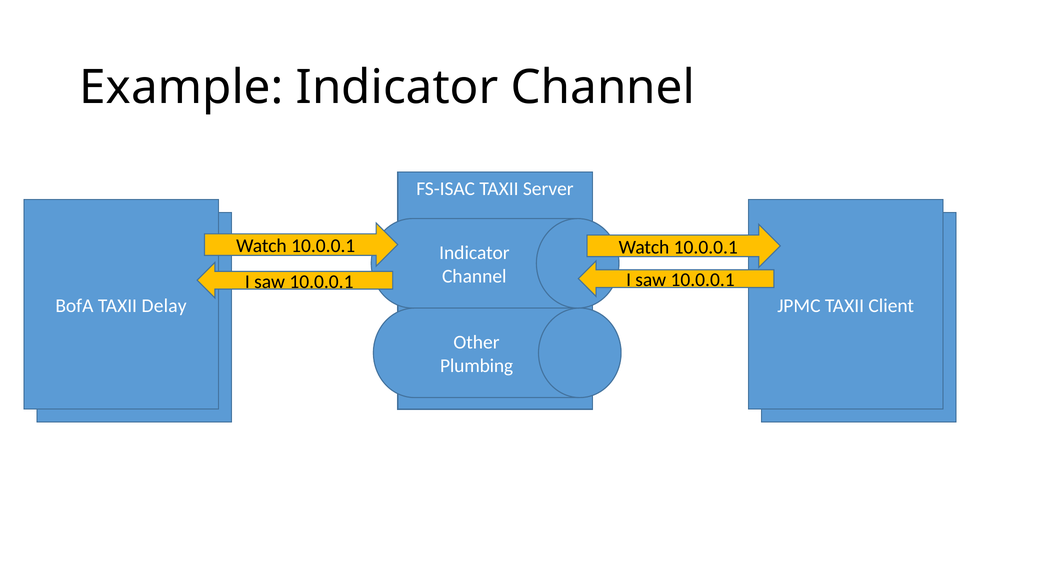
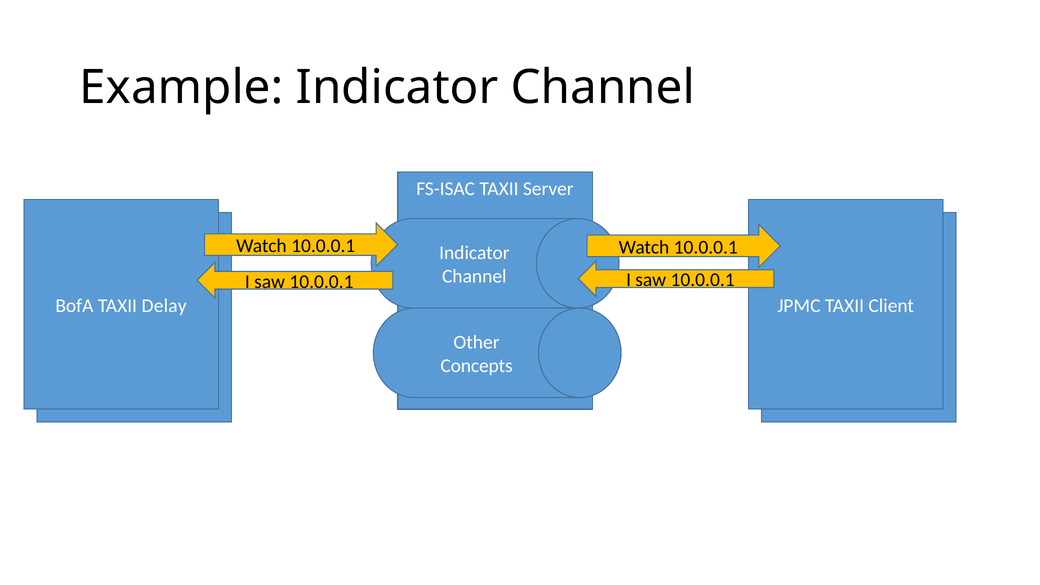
Plumbing: Plumbing -> Concepts (477, 366)
